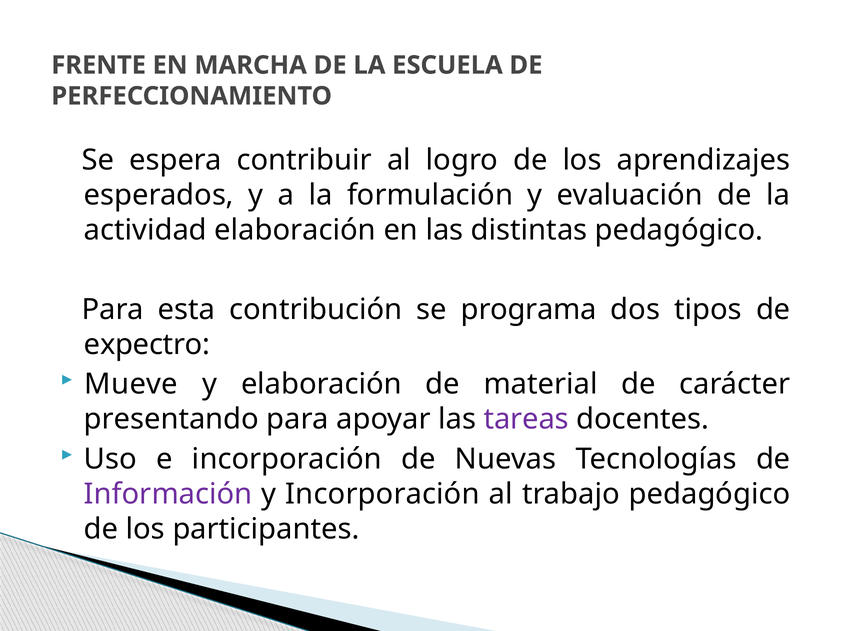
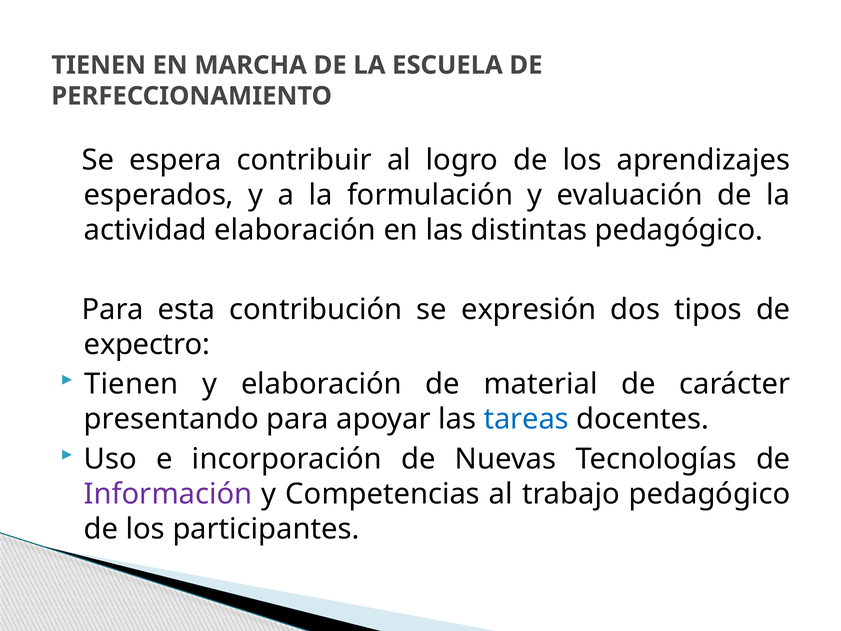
FRENTE: FRENTE -> TIENEN (99, 65)
programa: programa -> expresión (529, 309)
Mueve: Mueve -> Tienen (131, 384)
tareas colour: purple -> blue (526, 419)
y Incorporación: Incorporación -> Competencias (383, 494)
